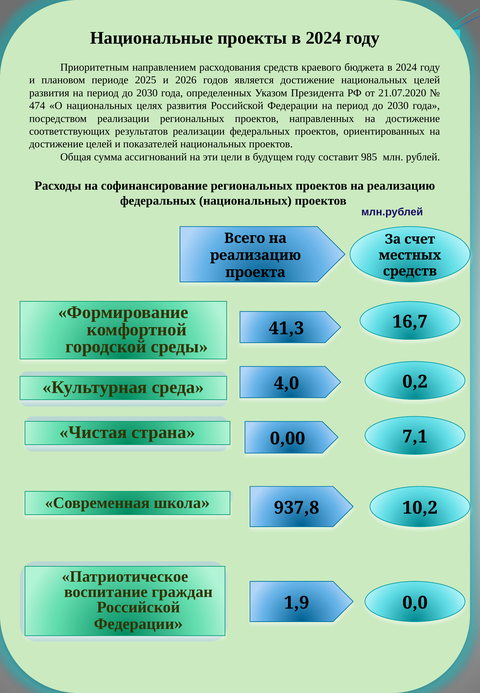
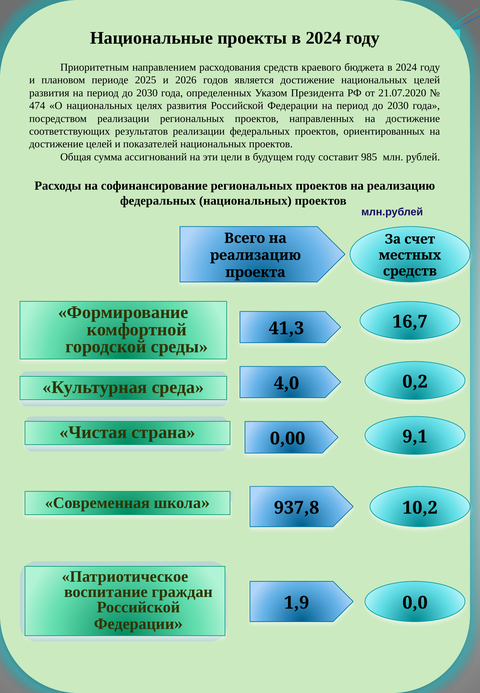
7,1: 7,1 -> 9,1 (415, 437)
